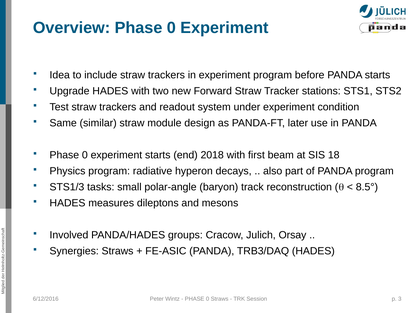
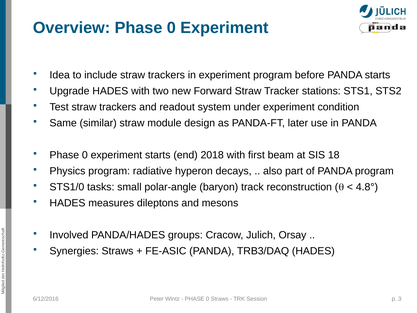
STS1/3: STS1/3 -> STS1/0 (67, 187)
8.5°: 8.5° -> 4.8° (367, 187)
